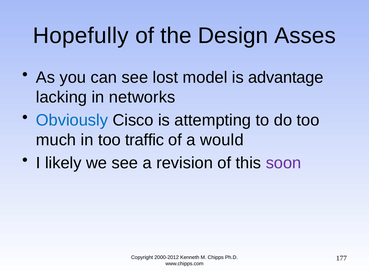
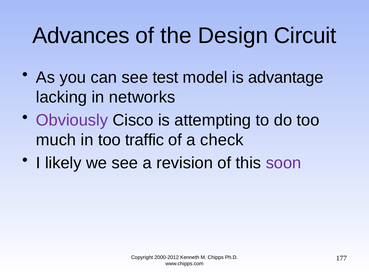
Hopefully: Hopefully -> Advances (81, 36)
Asses: Asses -> Circuit (305, 36)
lost: lost -> test (165, 77)
Obviously colour: blue -> purple (72, 120)
would: would -> check (222, 140)
